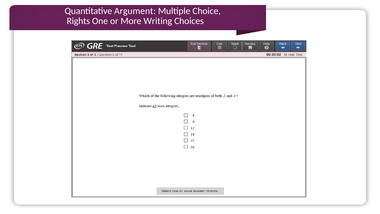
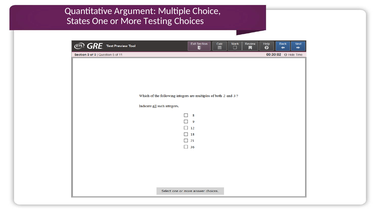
Rights: Rights -> States (78, 21)
Writing: Writing -> Testing (158, 21)
